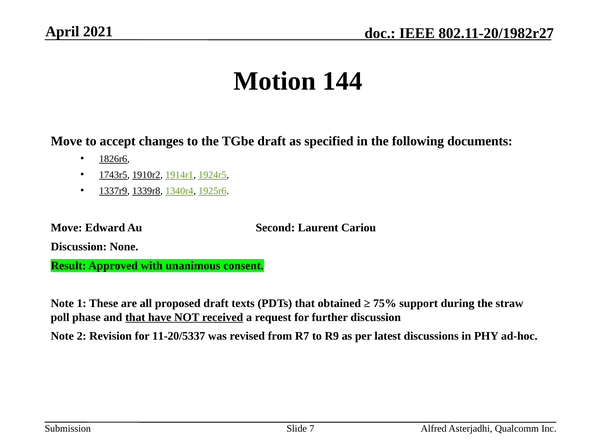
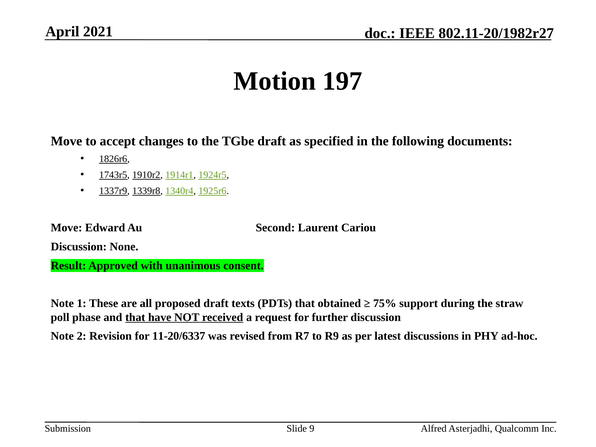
144: 144 -> 197 (342, 81)
11-20/5337: 11-20/5337 -> 11-20/6337 (179, 336)
7: 7 -> 9 (312, 429)
